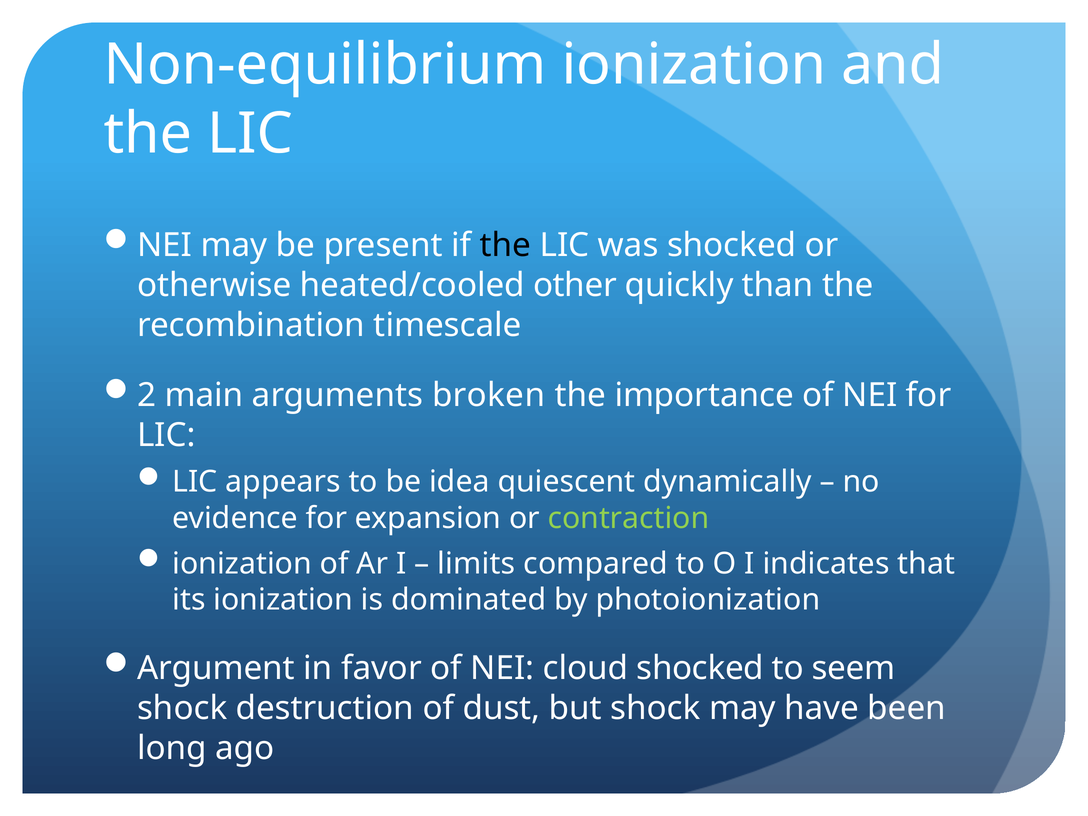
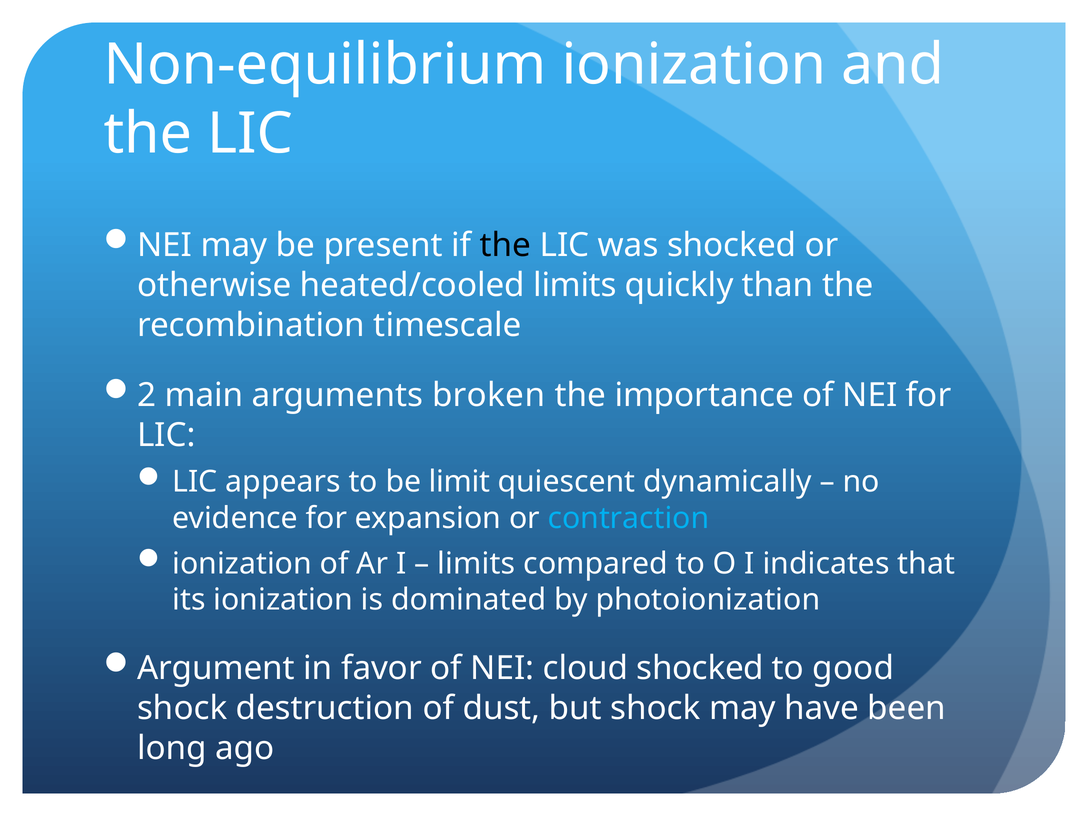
heated/cooled other: other -> limits (575, 285)
idea: idea -> limit (460, 482)
contraction colour: light green -> light blue (629, 518)
seem: seem -> good (853, 668)
